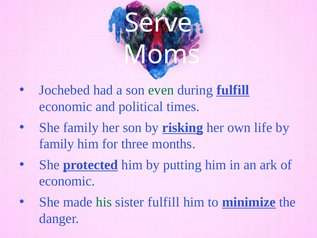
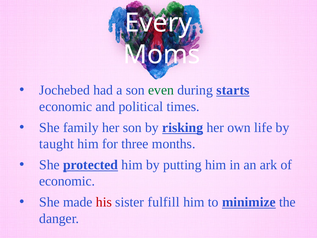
Serve: Serve -> Every (158, 23)
during fulfill: fulfill -> starts (233, 90)
family: family -> taught (57, 144)
his colour: green -> red (104, 202)
